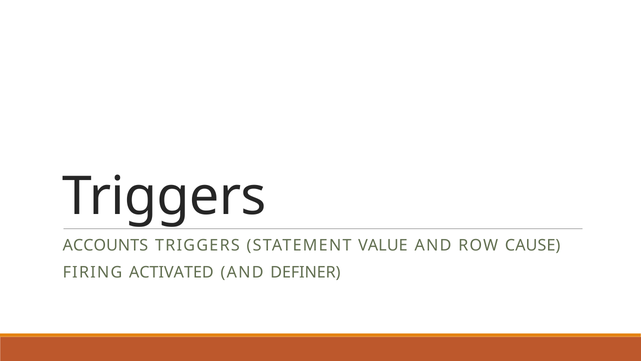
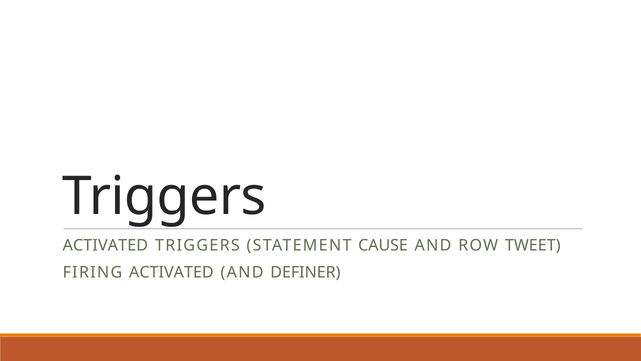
ACCOUNTS: ACCOUNTS -> ACTIVATED (105, 245)
VALUE: VALUE -> CAUSE (383, 245)
CAUSE: CAUSE -> TWEET (533, 245)
